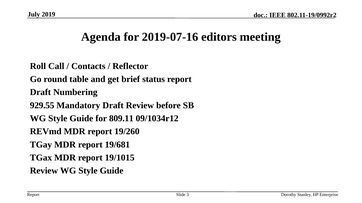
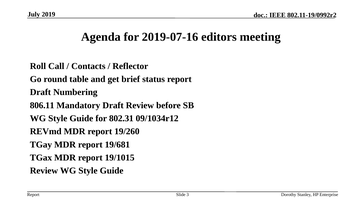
929.55: 929.55 -> 806.11 (42, 106)
809.11: 809.11 -> 802.31 (121, 119)
